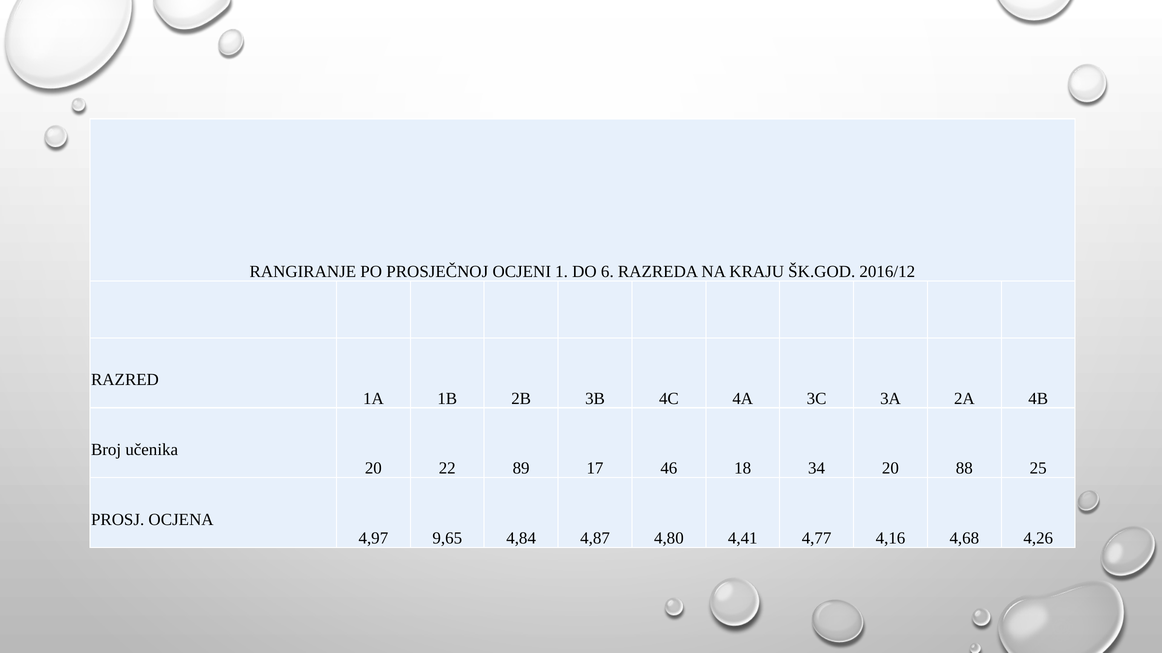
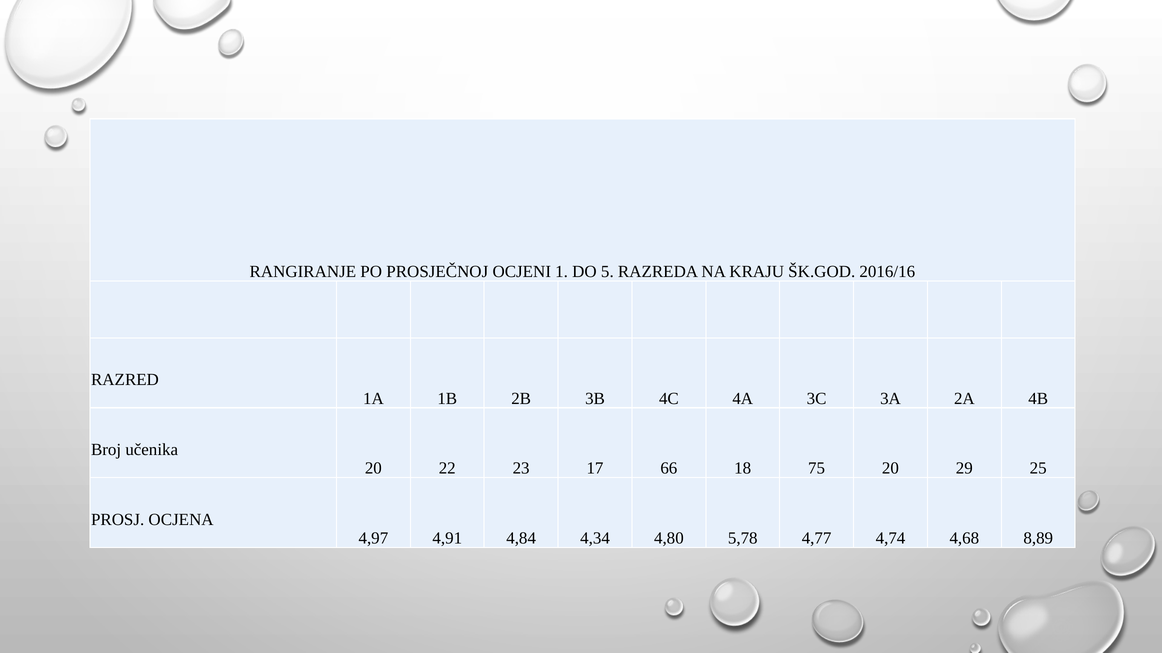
6: 6 -> 5 (607, 272)
2016/12: 2016/12 -> 2016/16 (887, 272)
89: 89 -> 23 (521, 469)
46: 46 -> 66 (669, 469)
34: 34 -> 75 (817, 469)
88: 88 -> 29 (964, 469)
9,65: 9,65 -> 4,91 (447, 539)
4,87: 4,87 -> 4,34 (595, 539)
4,41: 4,41 -> 5,78 (743, 539)
4,16: 4,16 -> 4,74 (891, 539)
4,26: 4,26 -> 8,89 (1038, 539)
